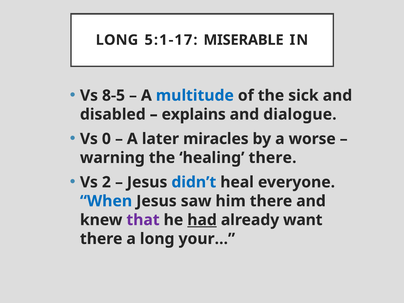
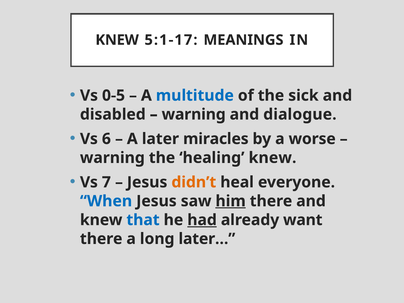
LONG: LONG -> KNEW (117, 40)
MISERABLE: MISERABLE -> MEANINGS (243, 40)
8-5: 8-5 -> 0-5 (113, 96)
explains: explains -> warning (194, 114)
0: 0 -> 6 (106, 139)
healing there: there -> knew (273, 158)
2: 2 -> 7 (106, 182)
didn’t colour: blue -> orange (194, 182)
him underline: none -> present (231, 201)
that colour: purple -> blue (143, 220)
your…: your… -> later… (207, 239)
